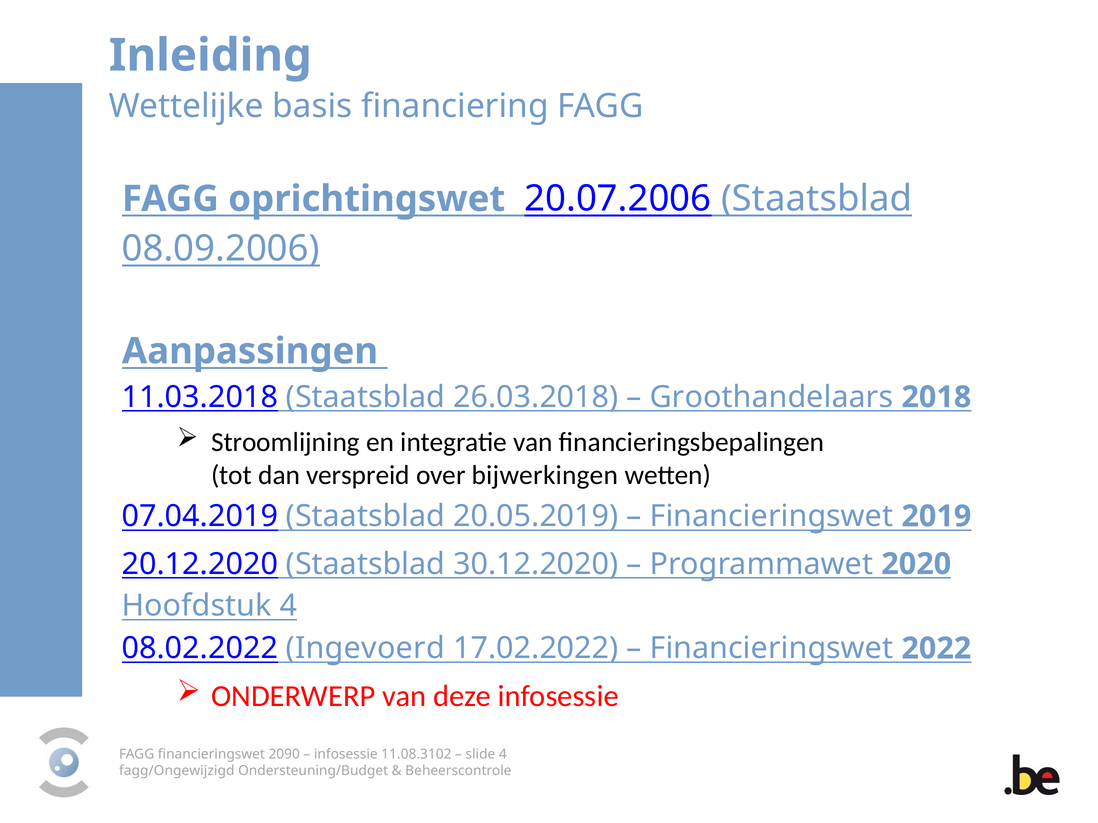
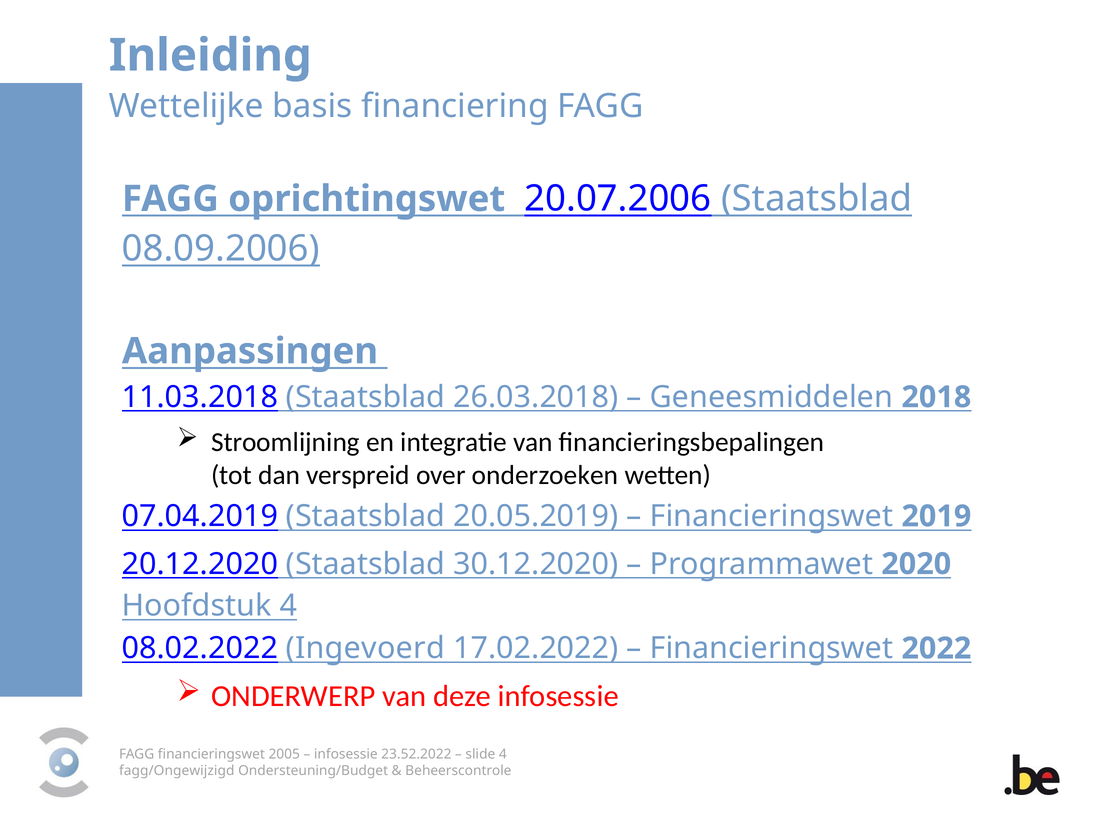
Groothandelaars: Groothandelaars -> Geneesmiddelen (771, 397)
bijwerkingen: bijwerkingen -> onderzoeken (545, 475)
2090: 2090 -> 2005 (284, 755)
11.08.3102: 11.08.3102 -> 23.52.2022 (416, 755)
